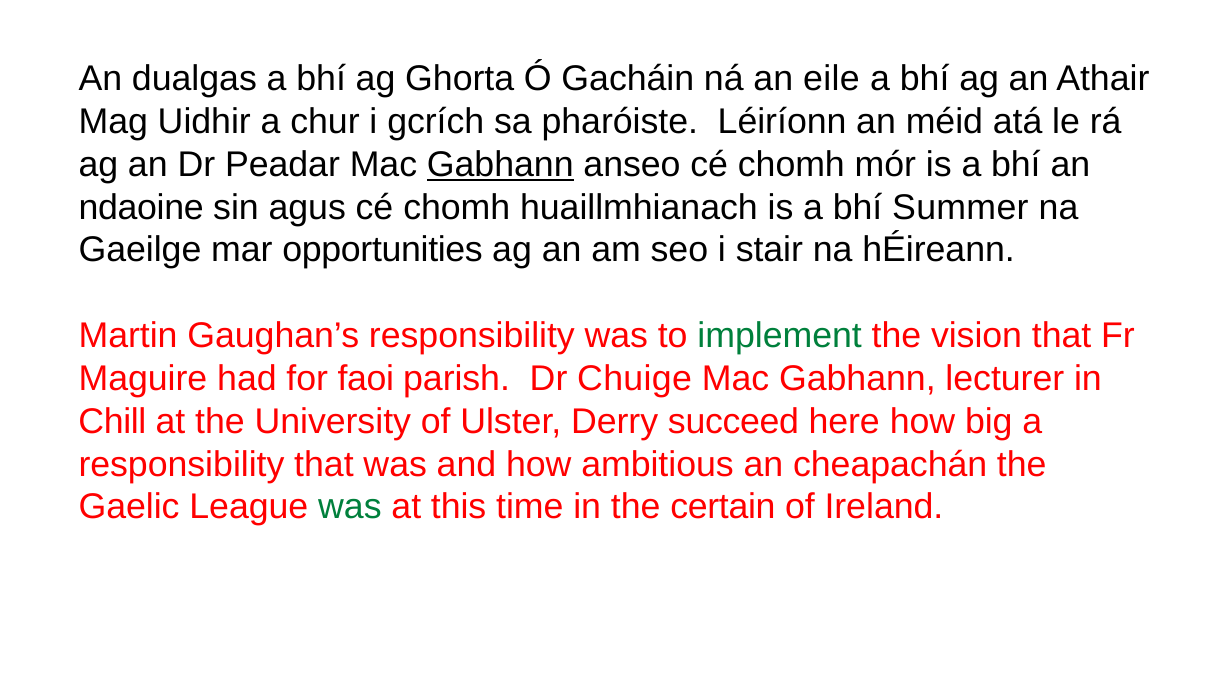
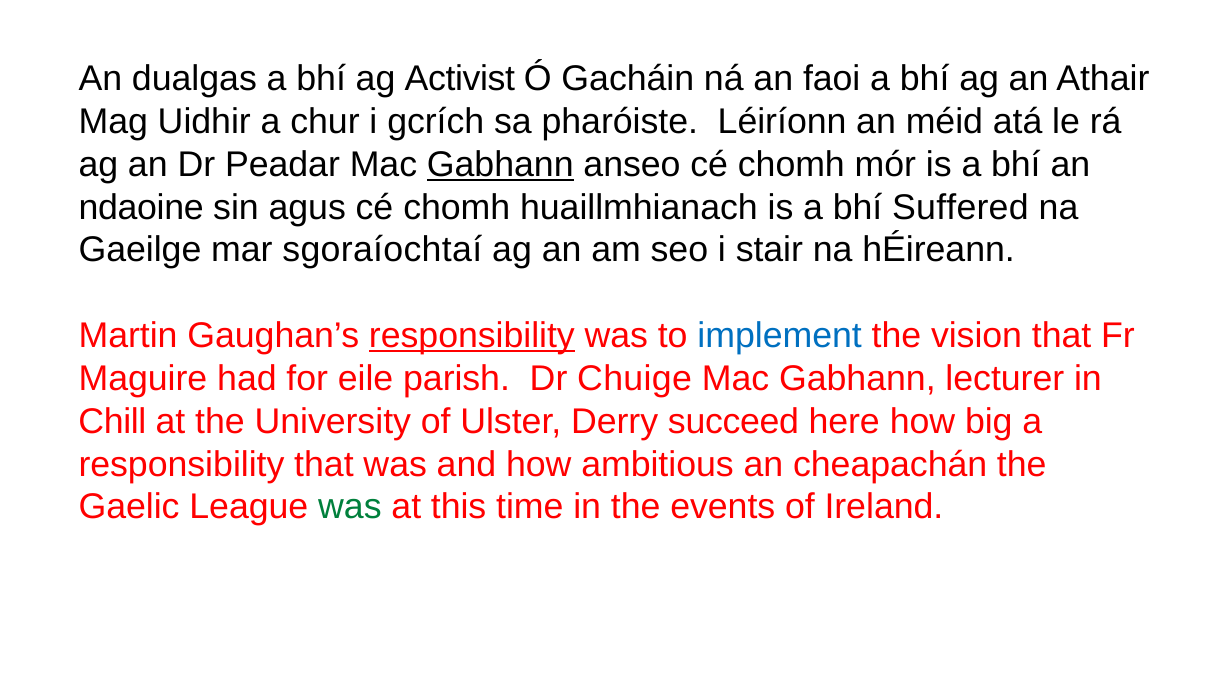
Ghorta: Ghorta -> Activist (460, 79)
eile: eile -> faoi (832, 79)
Summer: Summer -> Suffered (960, 207)
opportunities: opportunities -> sgoraíochtaí (382, 250)
responsibility underline: none -> present (472, 336)
implement colour: green -> blue (780, 336)
faoi: faoi -> eile (366, 379)
certain: certain -> events (723, 507)
